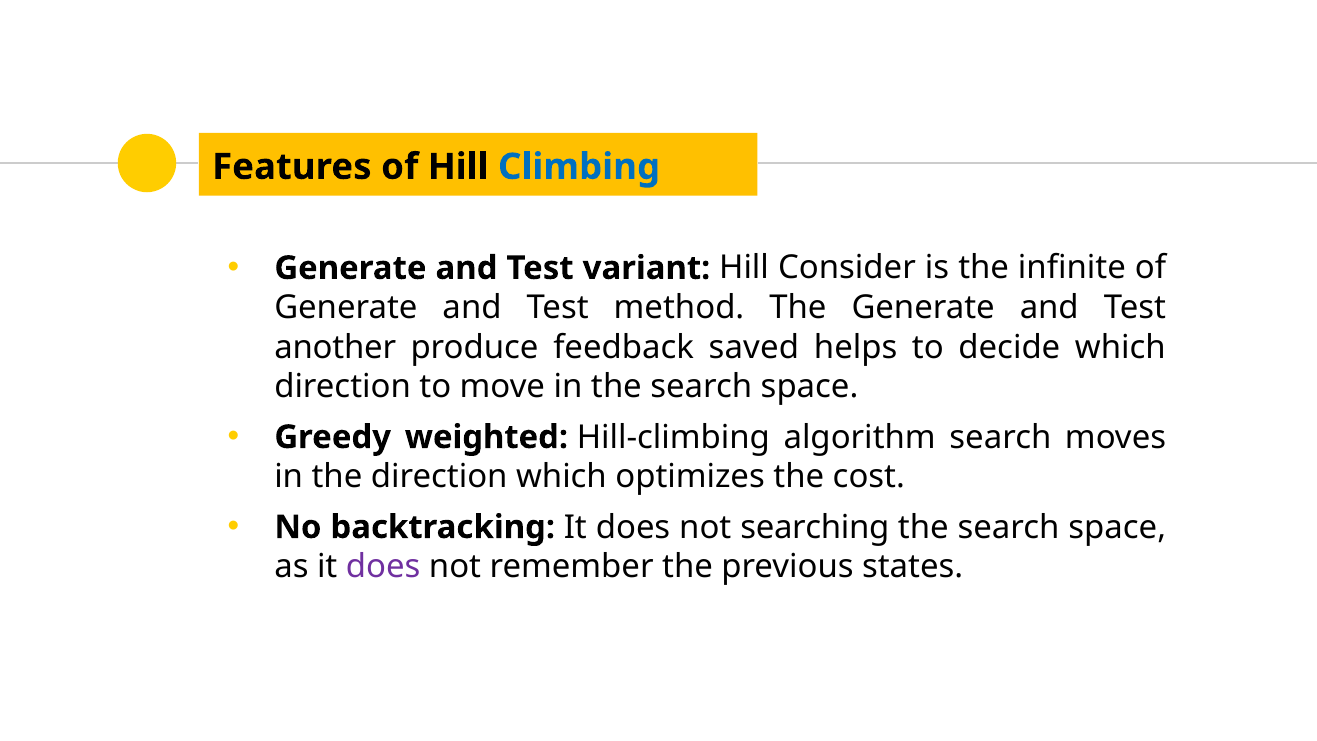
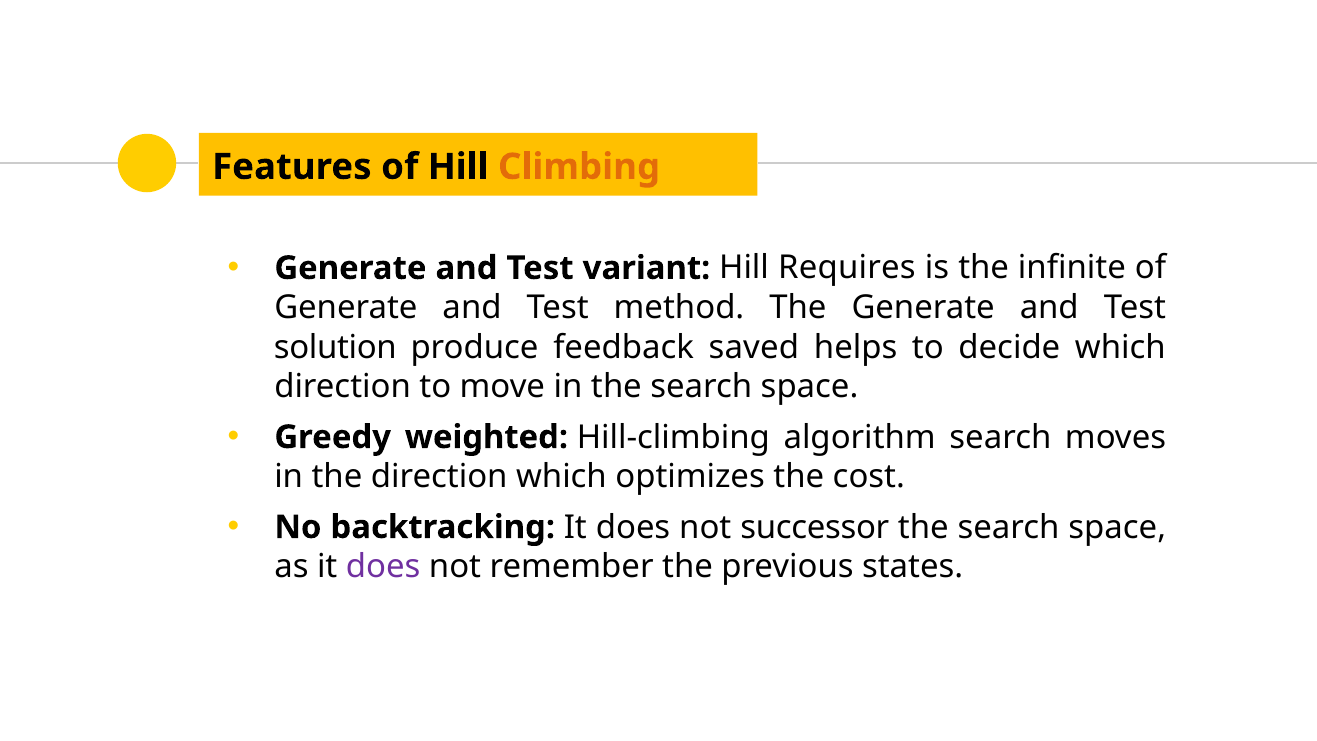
Climbing colour: blue -> orange (579, 167)
Consider: Consider -> Requires (847, 268)
another: another -> solution (335, 347)
searching: searching -> successor (815, 527)
